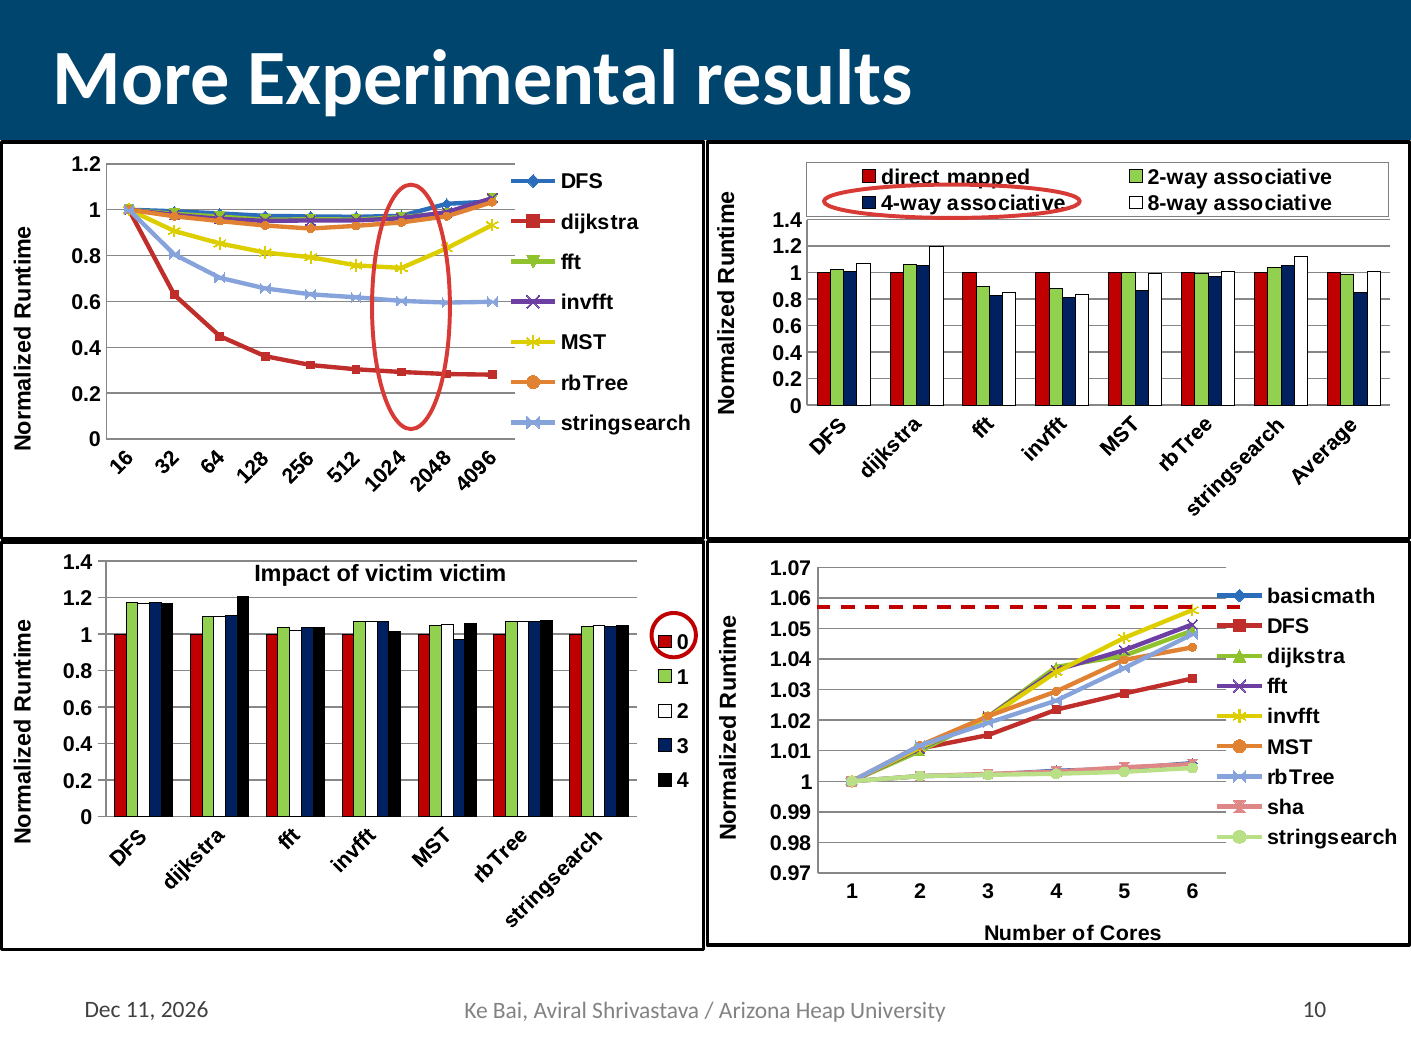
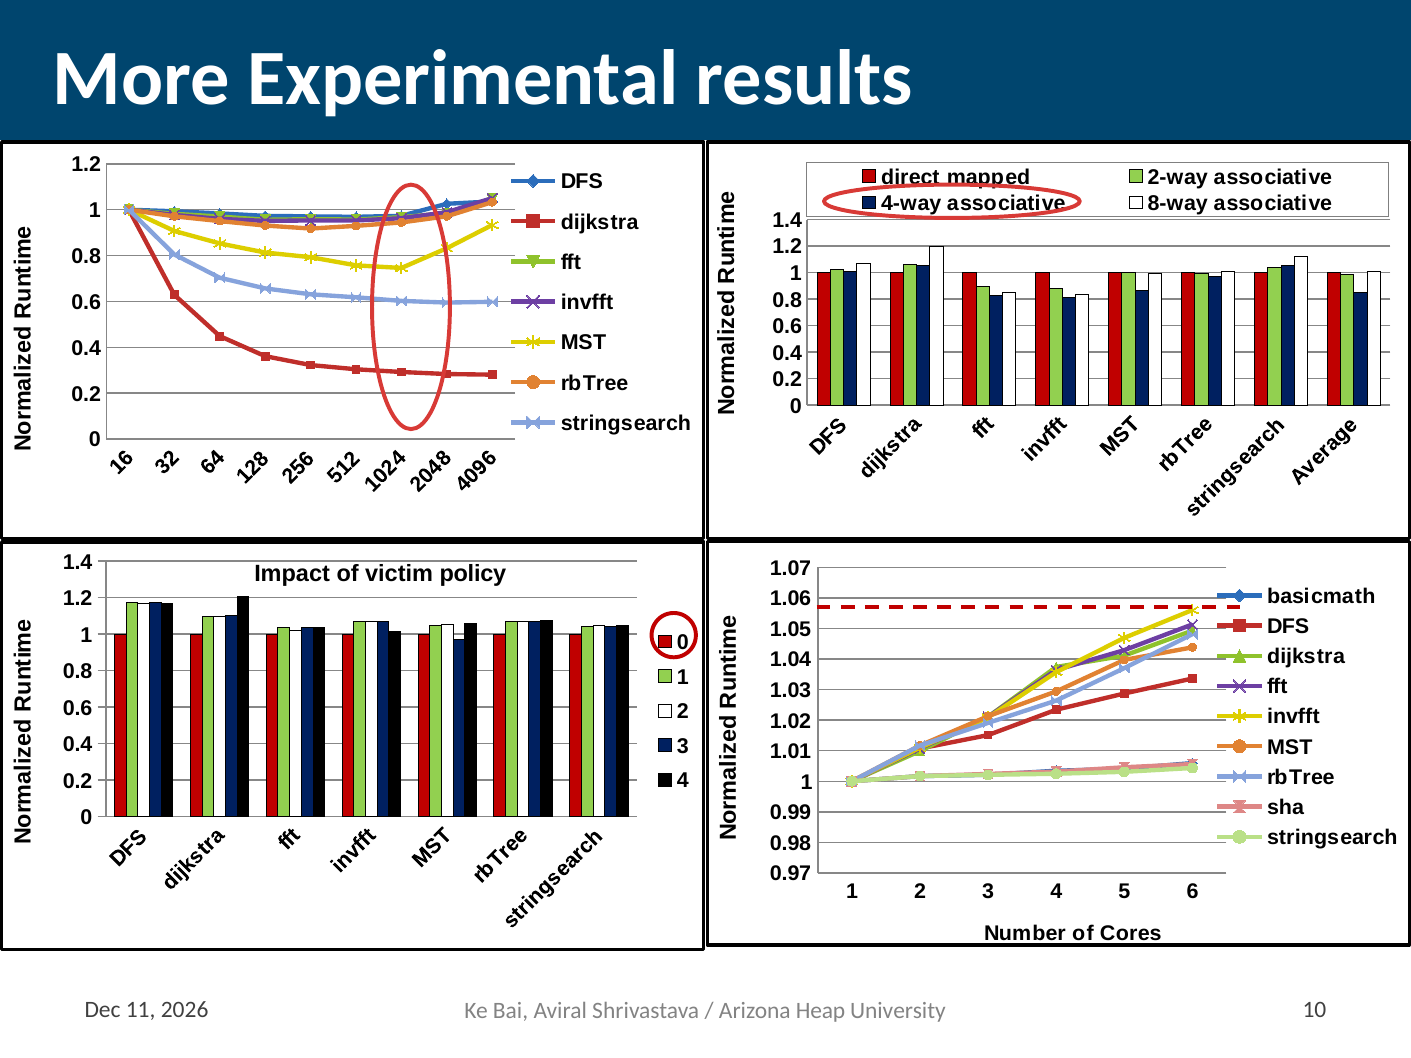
victim victim: victim -> policy (473, 574)
